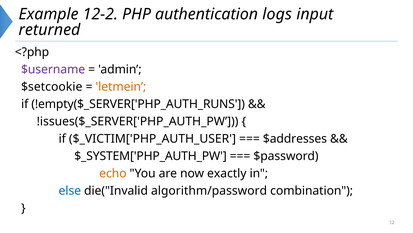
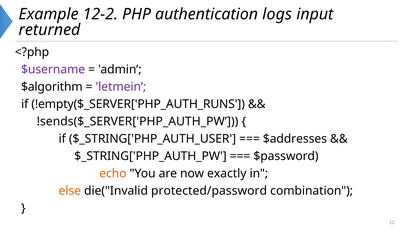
$setcookie: $setcookie -> $algorithm (52, 87)
letmein colour: orange -> purple (121, 87)
!issues($_SERVER['PHP_AUTH_PW: !issues($_SERVER['PHP_AUTH_PW -> !sends($_SERVER['PHP_AUTH_PW (138, 121)
$_VICTIM['PHP_AUTH_USER: $_VICTIM['PHP_AUTH_USER -> $_STRING['PHP_AUTH_USER (153, 139)
$_SYSTEM['PHP_AUTH_PW: $_SYSTEM['PHP_AUTH_PW -> $_STRING['PHP_AUTH_PW (150, 156)
else colour: blue -> orange (70, 190)
algorithm/password: algorithm/password -> protected/password (209, 190)
